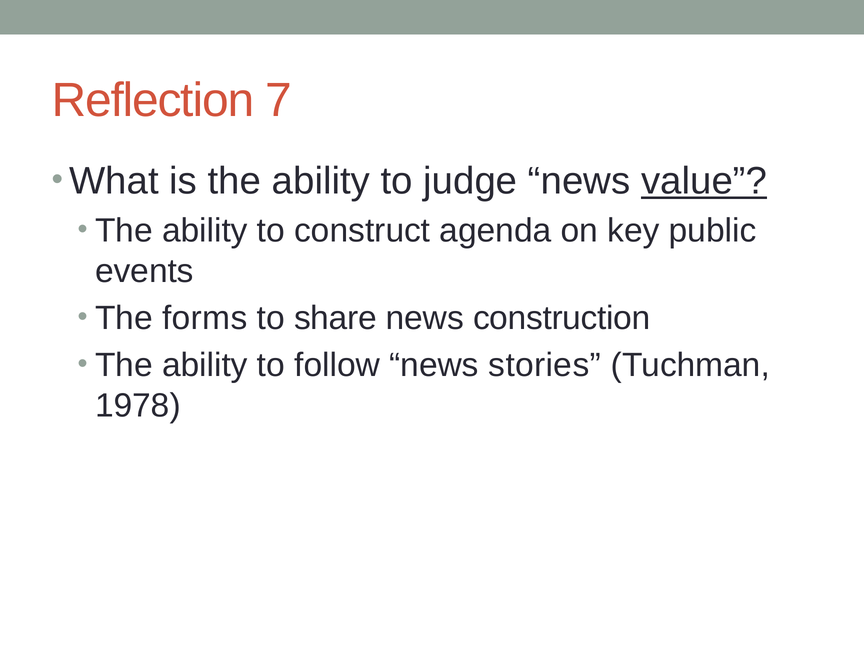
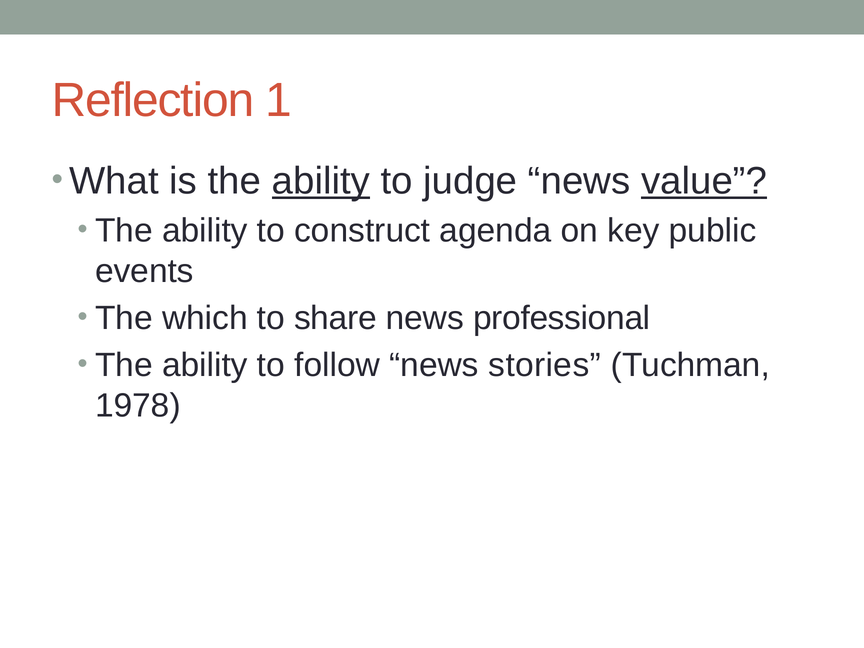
7: 7 -> 1 (278, 101)
ability underline: none -> present (321, 181)
forms: forms -> which (205, 318)
construction: construction -> professional (562, 318)
